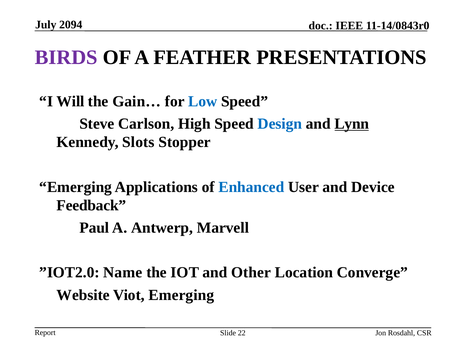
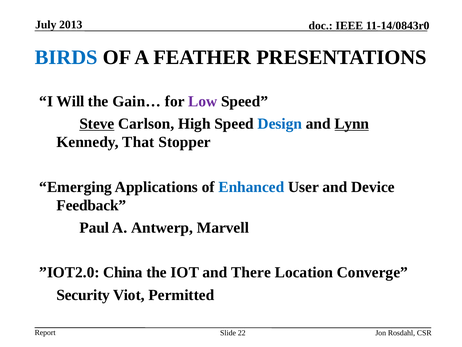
2094: 2094 -> 2013 (71, 24)
BIRDS colour: purple -> blue (66, 57)
Low colour: blue -> purple (203, 101)
Steve underline: none -> present (97, 124)
Slots: Slots -> That (138, 142)
Name: Name -> China (123, 272)
Other: Other -> There (251, 272)
Website: Website -> Security (83, 295)
Viot Emerging: Emerging -> Permitted (181, 295)
